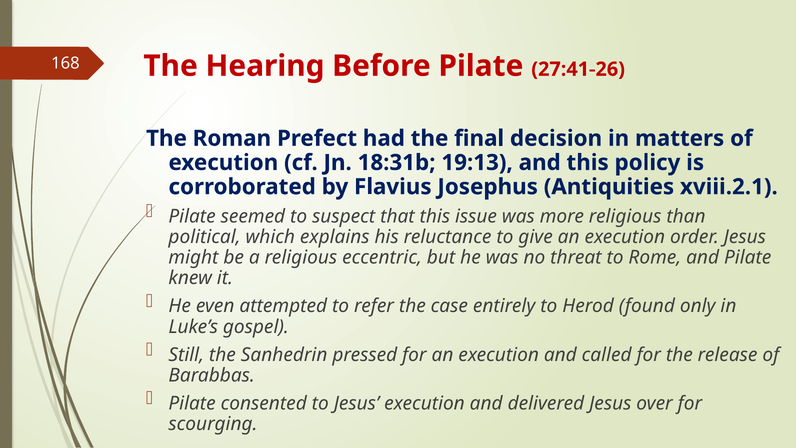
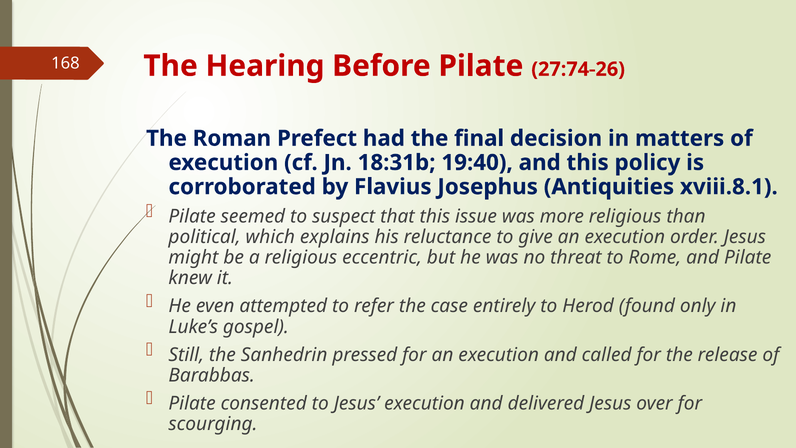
27:41-26: 27:41-26 -> 27:74-26 (578, 69)
19:13: 19:13 -> 19:40 (477, 163)
xviii.2.1: xviii.2.1 -> xviii.8.1 (729, 187)
